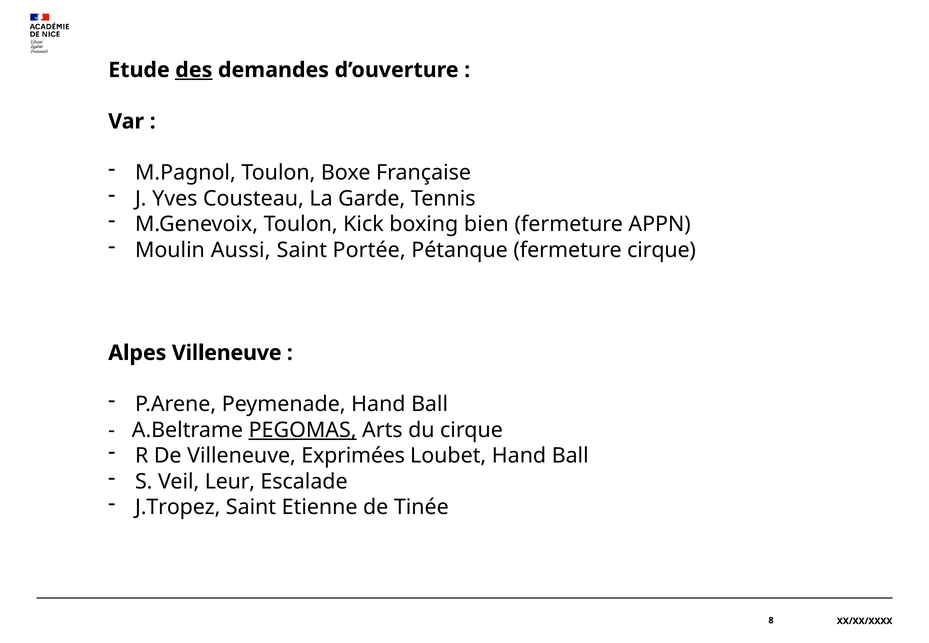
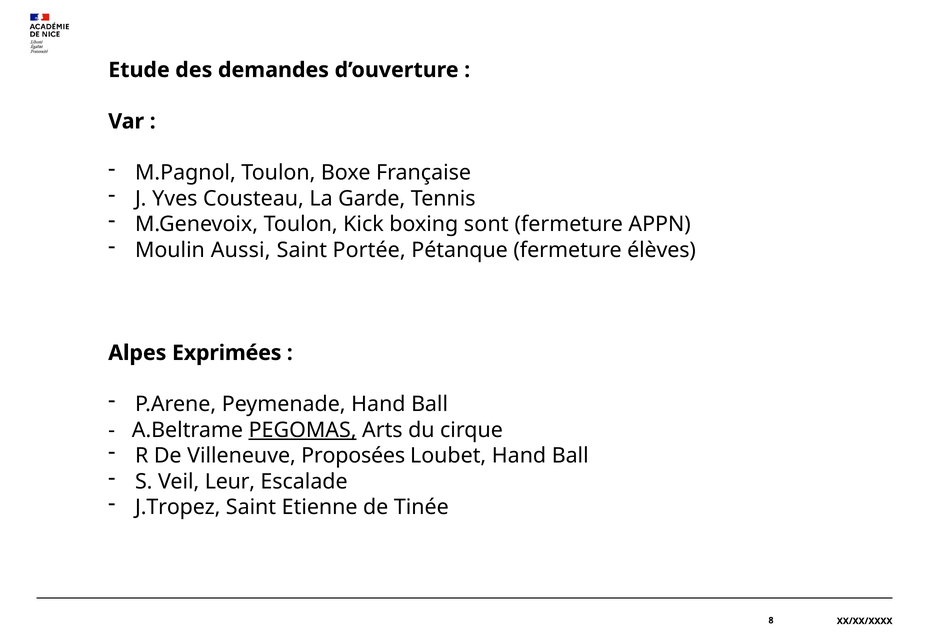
des underline: present -> none (194, 70)
bien: bien -> sont (486, 224)
fermeture cirque: cirque -> élèves (662, 250)
Alpes Villeneuve: Villeneuve -> Exprimées (227, 353)
Exprimées: Exprimées -> Proposées (353, 456)
